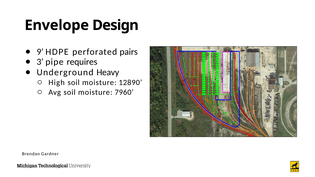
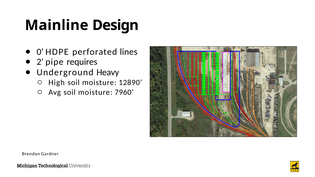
Envelope: Envelope -> Mainline (57, 25)
9: 9 -> 0 (40, 52)
pairs: pairs -> lines (129, 52)
3: 3 -> 2 (40, 62)
